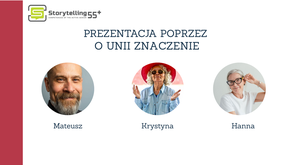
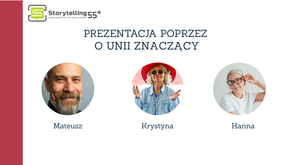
ZNACZENIE: ZNACZENIE -> ZNACZĄCY (167, 46)
